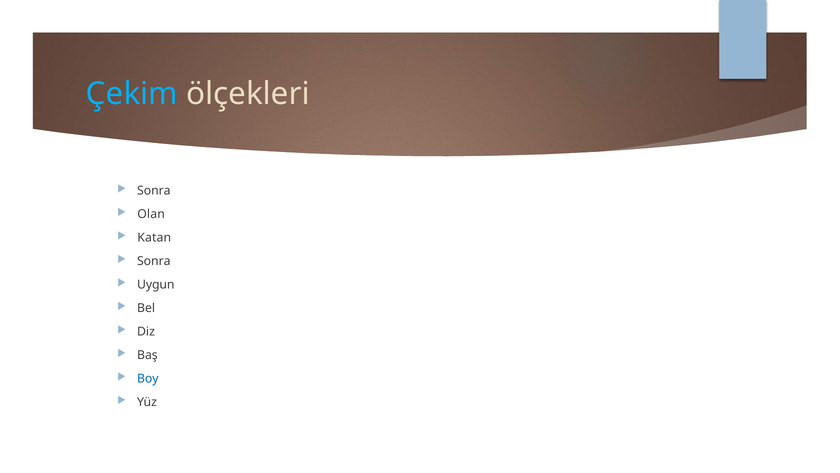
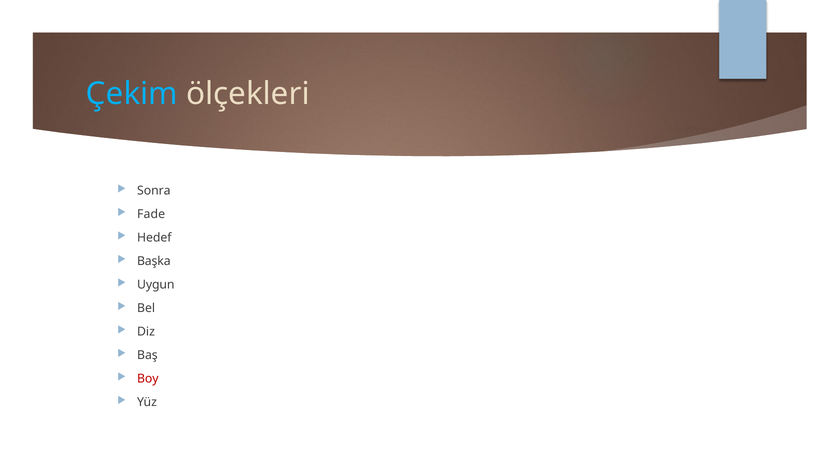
Olan: Olan -> Fade (151, 214)
Katan: Katan -> Hedef (154, 238)
Sonra: Sonra -> Başka (154, 261)
Boy colour: blue -> red (148, 378)
